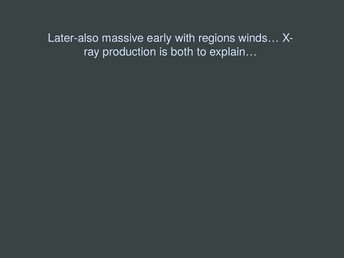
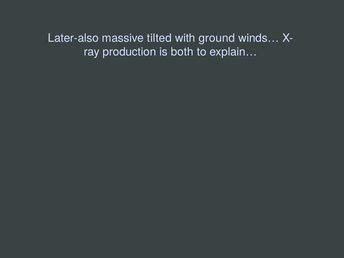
early: early -> tilted (159, 38)
regions: regions -> ground (217, 38)
